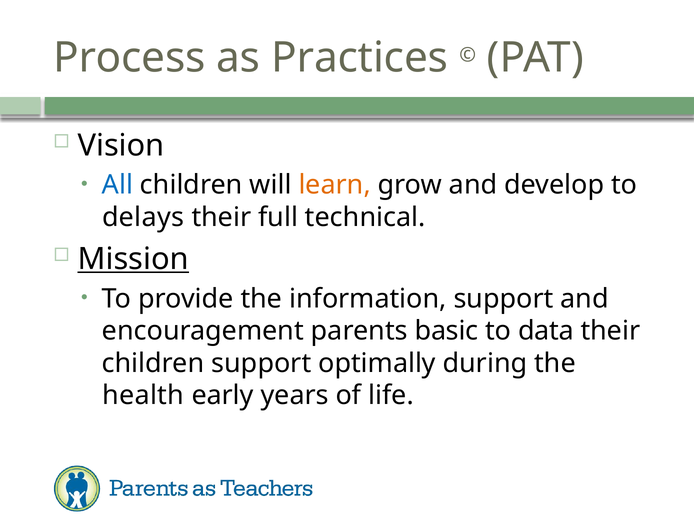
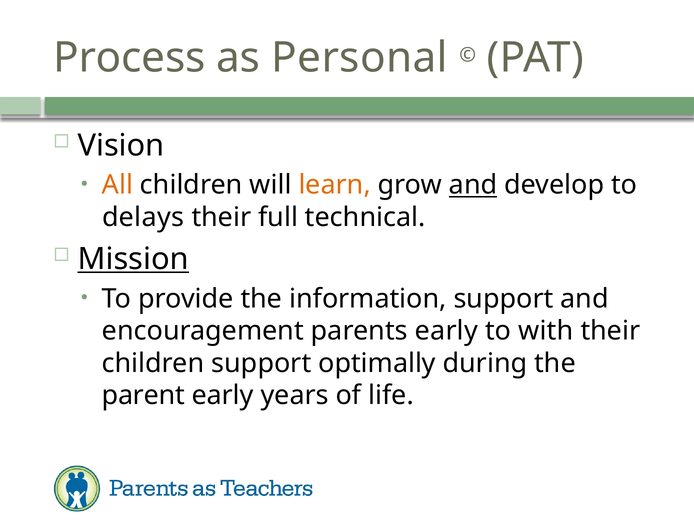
Practices: Practices -> Personal (359, 58)
All colour: blue -> orange (117, 185)
and underline: none -> present (473, 185)
parents basic: basic -> early (446, 331)
data: data -> with (546, 331)
health: health -> parent (143, 396)
